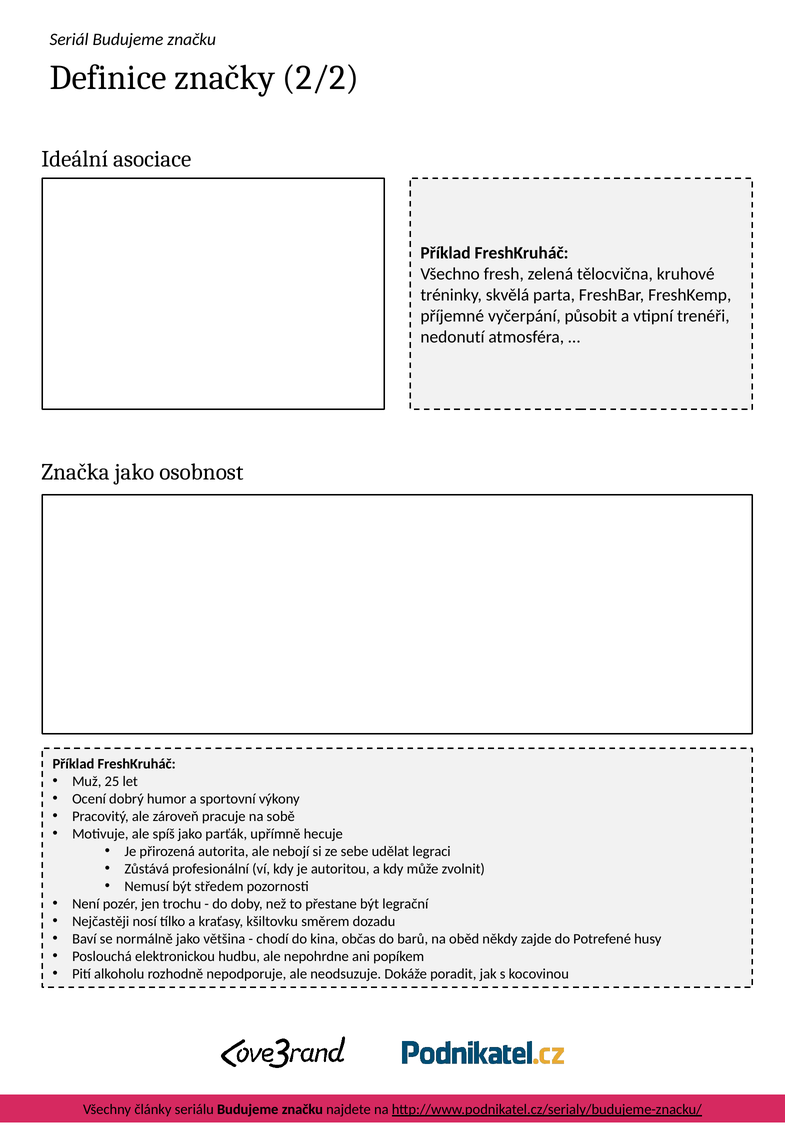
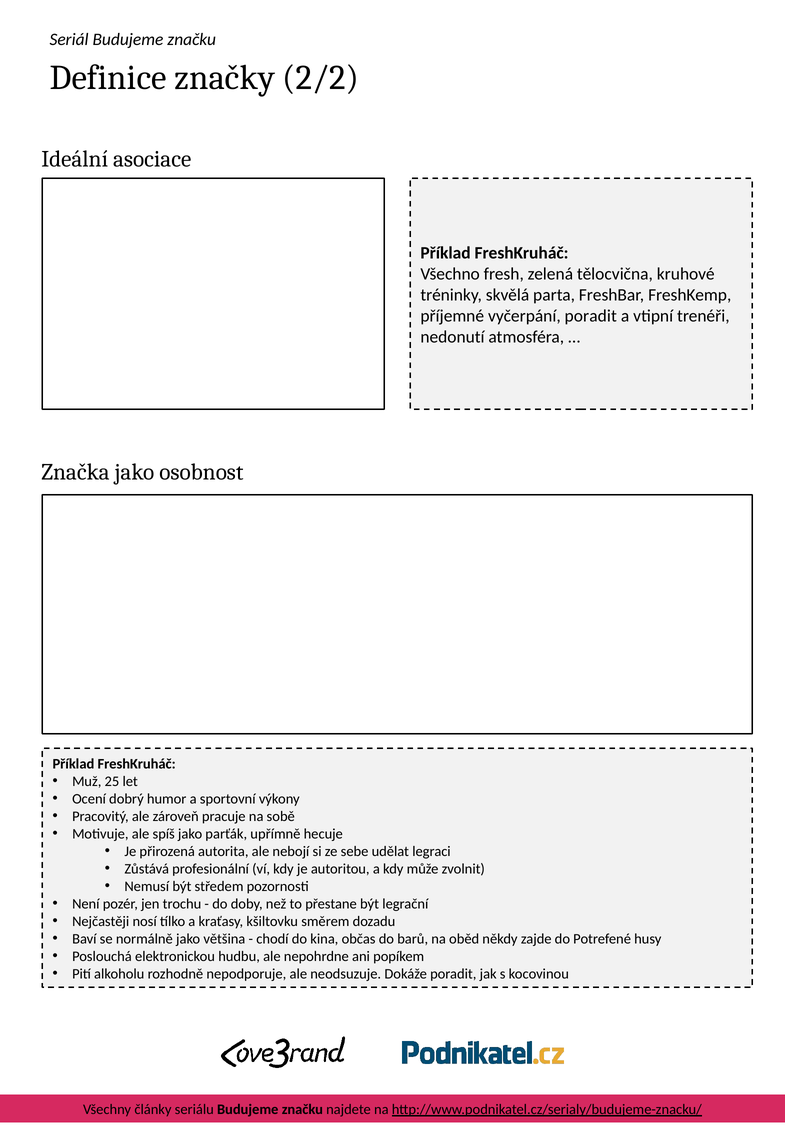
vyčerpání působit: působit -> poradit (591, 316)
